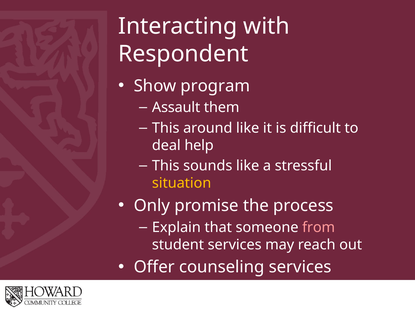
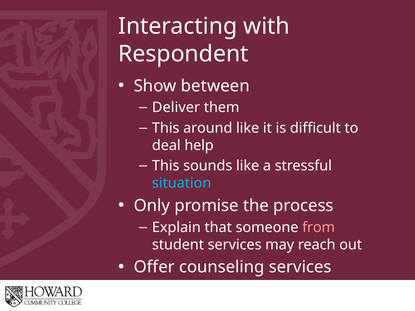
program: program -> between (215, 86)
Assault: Assault -> Deliver (176, 108)
situation colour: yellow -> light blue (182, 183)
